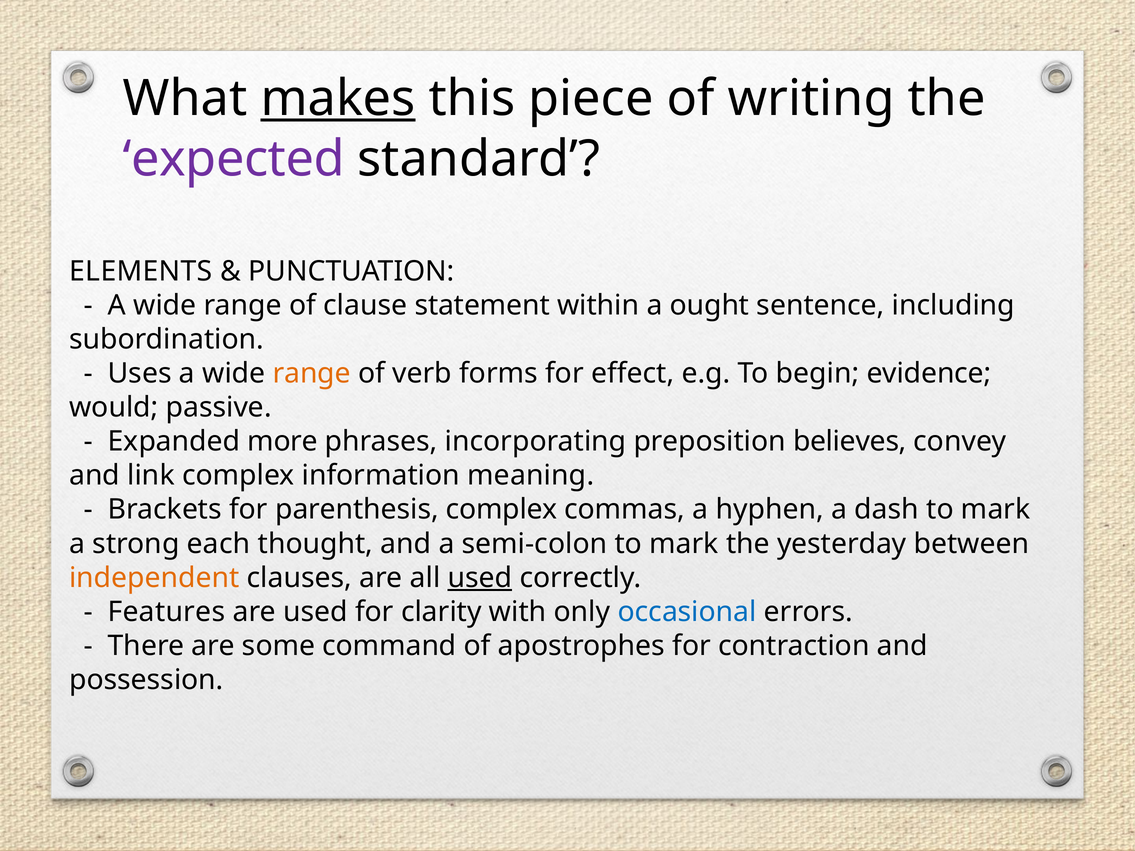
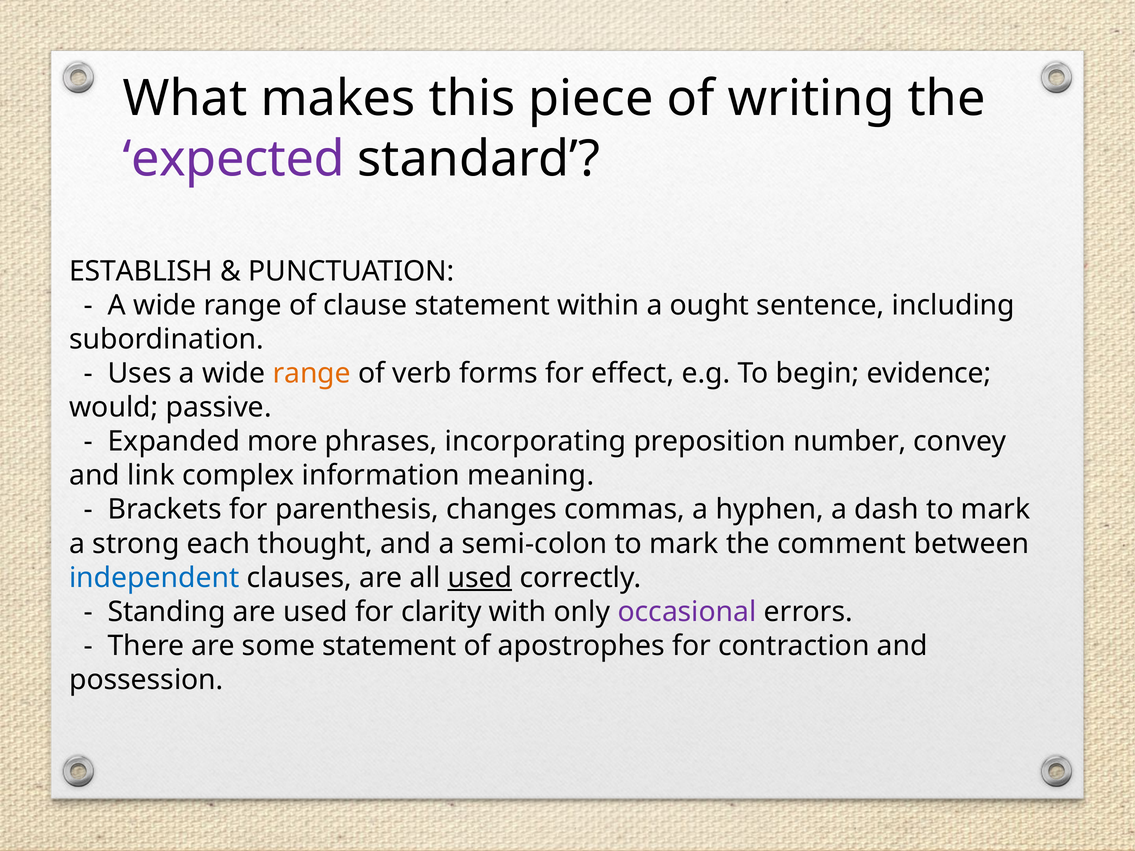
makes underline: present -> none (338, 99)
ELEMENTS: ELEMENTS -> ESTABLISH (141, 271)
believes: believes -> number (850, 442)
parenthesis complex: complex -> changes (502, 510)
yesterday: yesterday -> comment (842, 544)
independent colour: orange -> blue (154, 578)
Features: Features -> Standing (167, 612)
occasional colour: blue -> purple (687, 612)
some command: command -> statement (389, 646)
